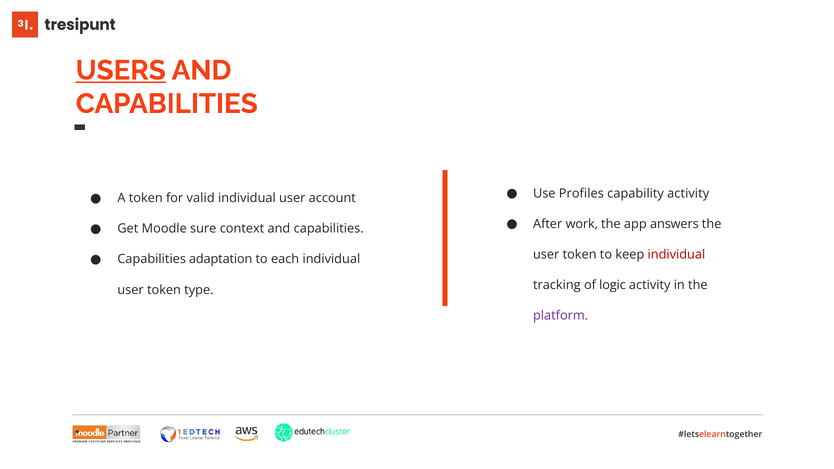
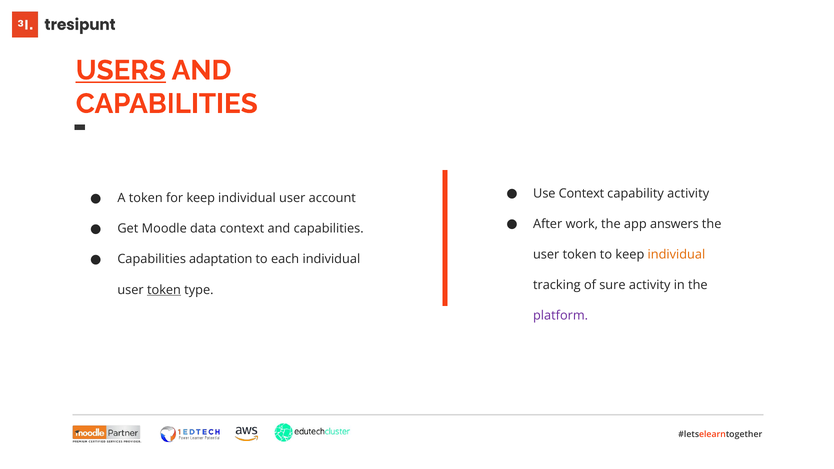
Use Profiles: Profiles -> Context (581, 193)
for valid: valid -> keep (201, 198)
sure: sure -> data (203, 229)
individual colour: red -> orange (676, 255)
logic: logic -> sure (612, 285)
token underline: none -> present (164, 290)
